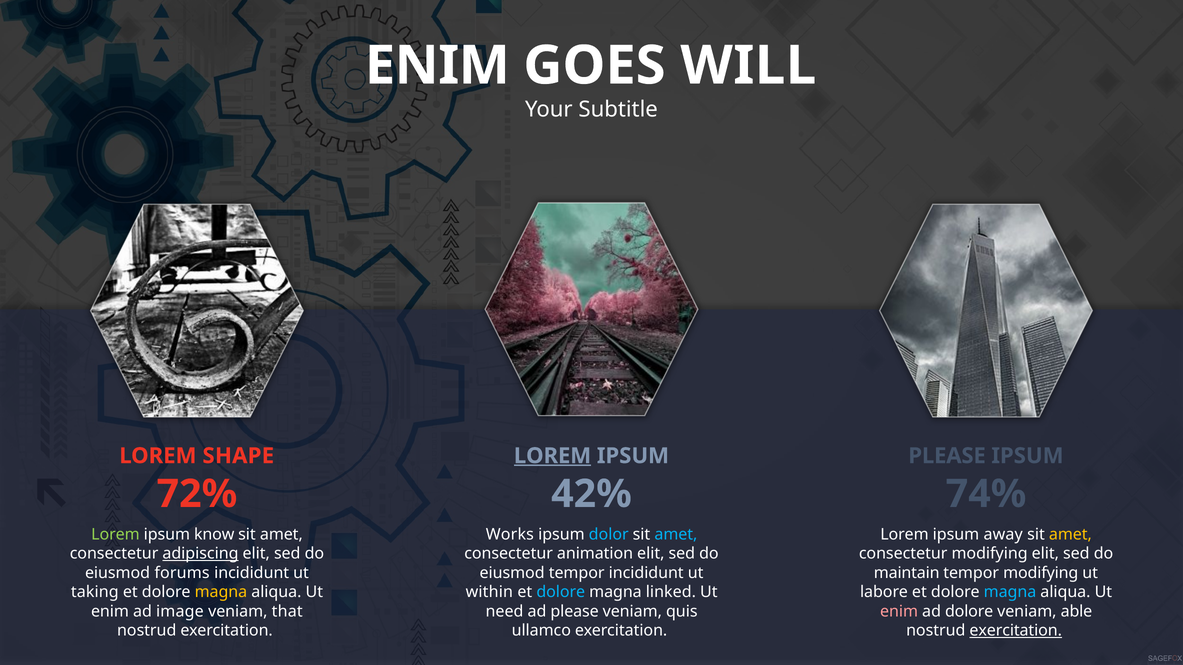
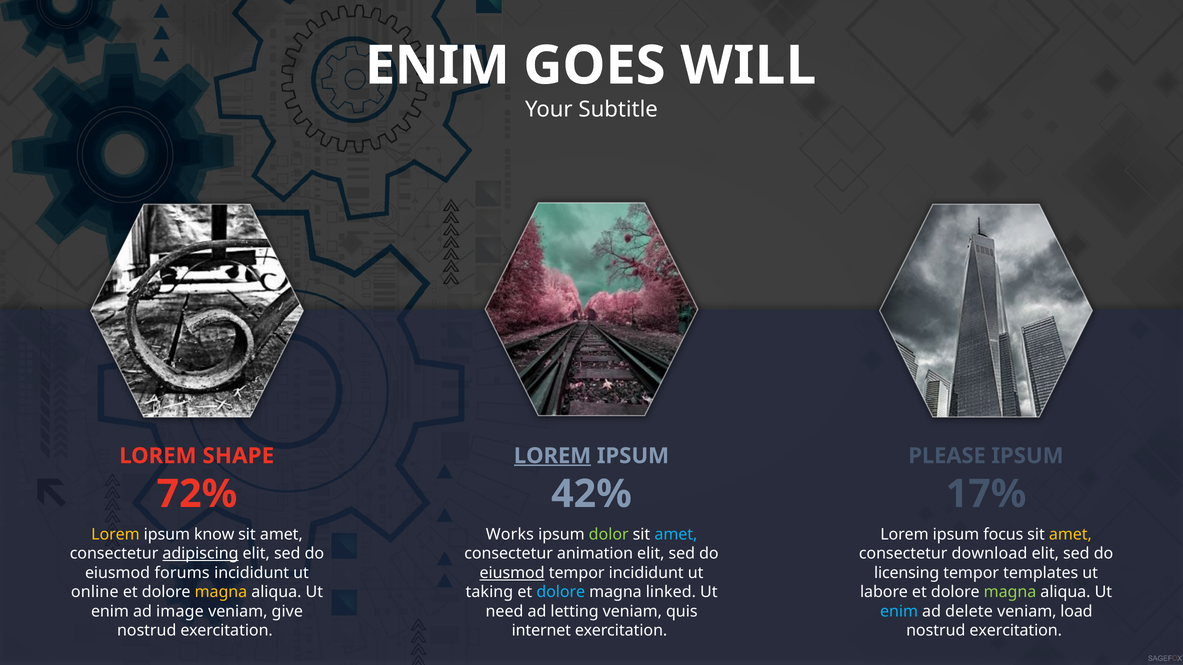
74%: 74% -> 17% (986, 494)
Lorem colour: light green -> yellow (115, 535)
dolor colour: light blue -> light green (609, 535)
away: away -> focus (1003, 535)
consectetur modifying: modifying -> download (989, 554)
eiusmod underline: none -> present (512, 573)
maintain: maintain -> licensing (907, 573)
tempor modifying: modifying -> templates (1041, 573)
taking: taking -> online (95, 593)
within: within -> taking (489, 593)
magna colour: light blue -> light green (1010, 593)
that: that -> give (287, 612)
ad please: please -> letting (575, 612)
enim colour: pink -> light blue (899, 612)
ad dolore: dolore -> delete (969, 612)
able: able -> load (1076, 612)
ullamco: ullamco -> internet (541, 631)
exercitation underline: present -> none (1016, 631)
